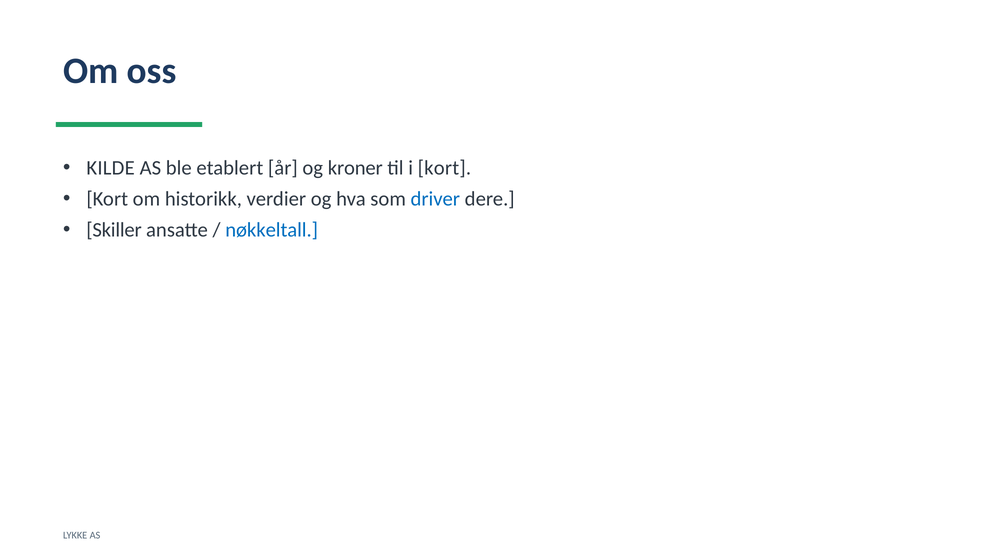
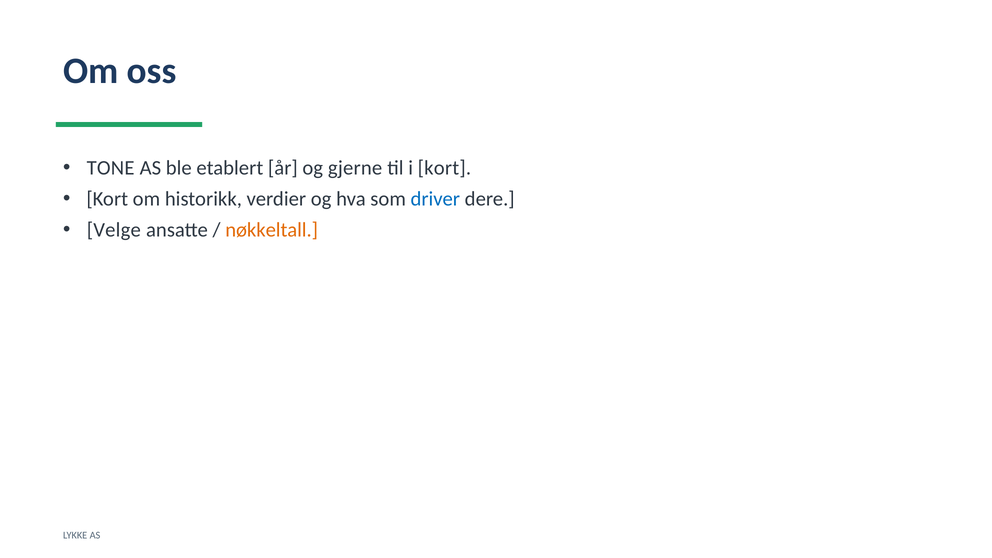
KILDE: KILDE -> TONE (111, 168)
kroner: kroner -> gjerne (355, 168)
Skiller: Skiller -> Velge (114, 230)
nøkkeltall colour: blue -> orange (272, 230)
